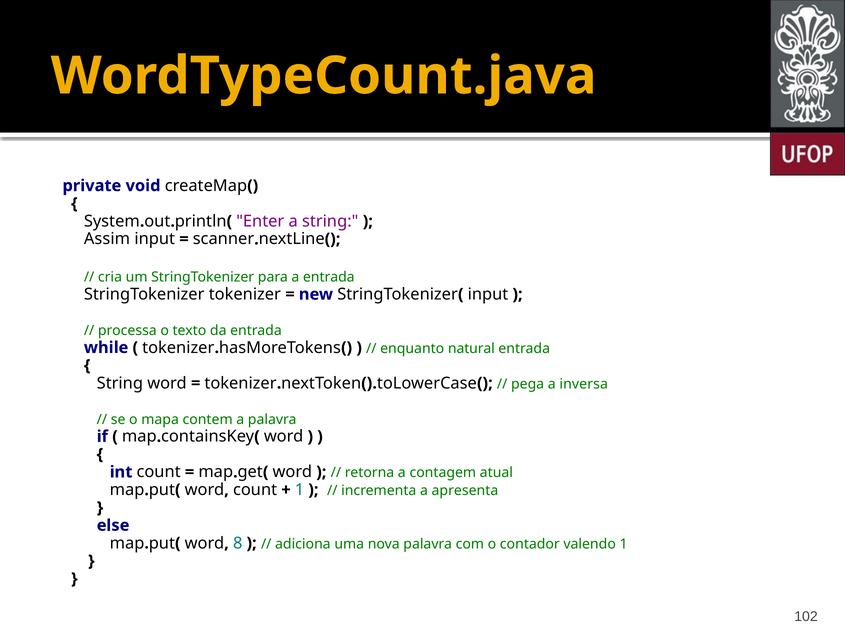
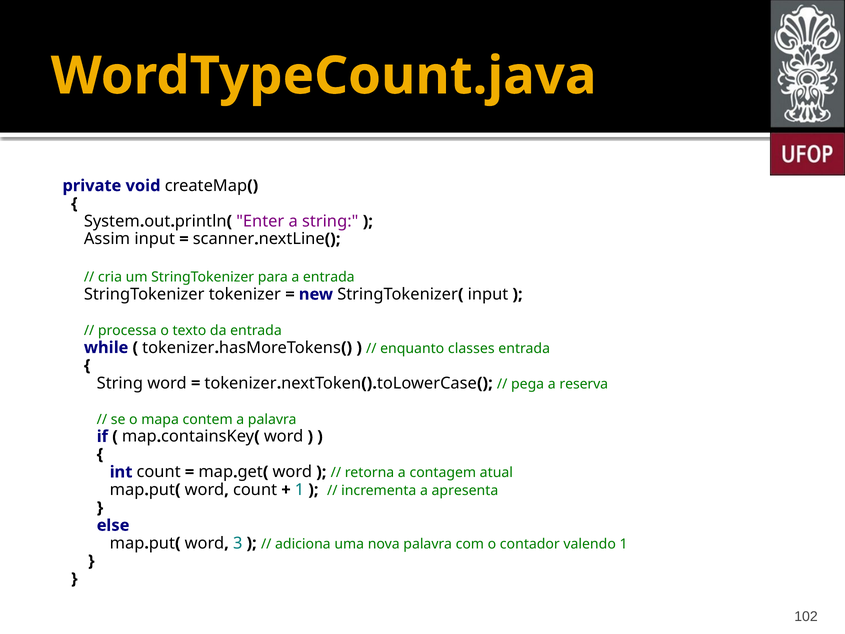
natural: natural -> classes (471, 348)
inversa: inversa -> reserva (584, 384)
8: 8 -> 3 (238, 543)
